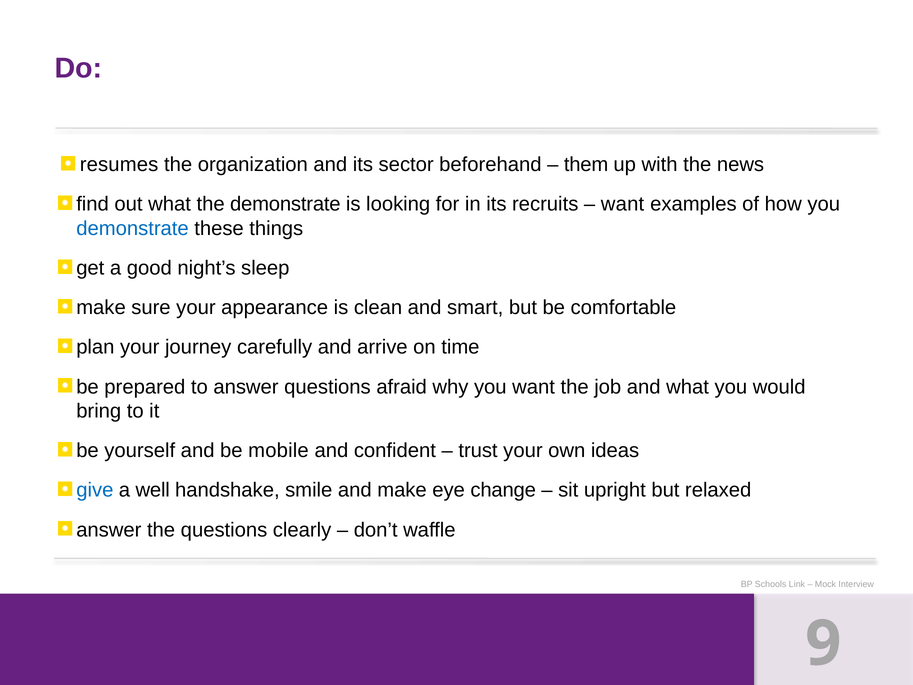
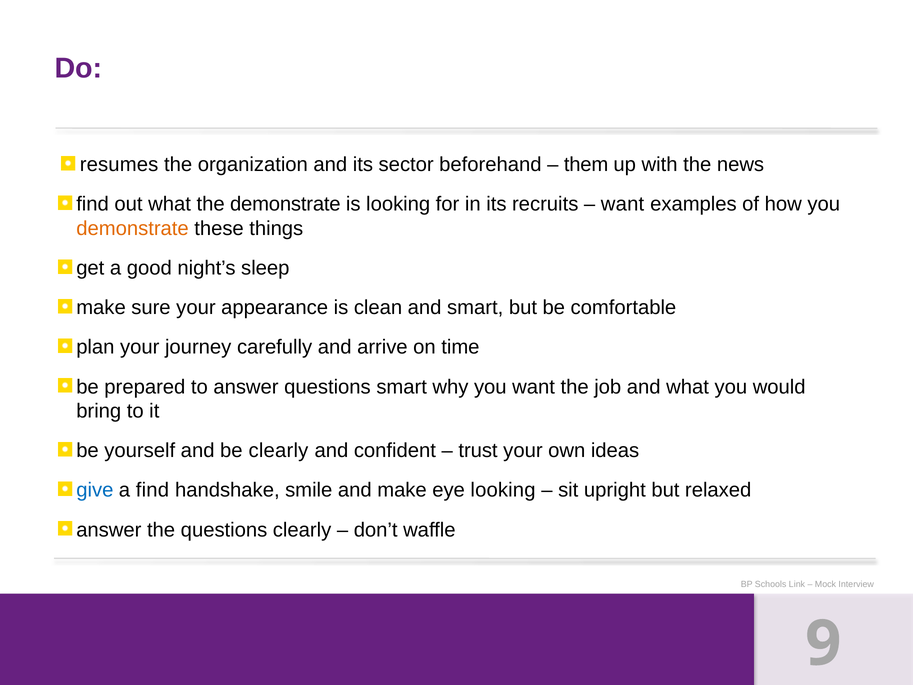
demonstrate colour: blue -> orange (133, 229)
questions afraid: afraid -> smart (402, 387)
be mobile: mobile -> clearly (278, 451)
a well: well -> find (152, 490)
eye change: change -> looking (503, 490)
